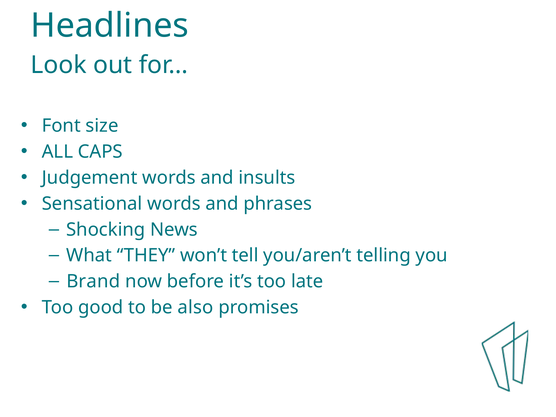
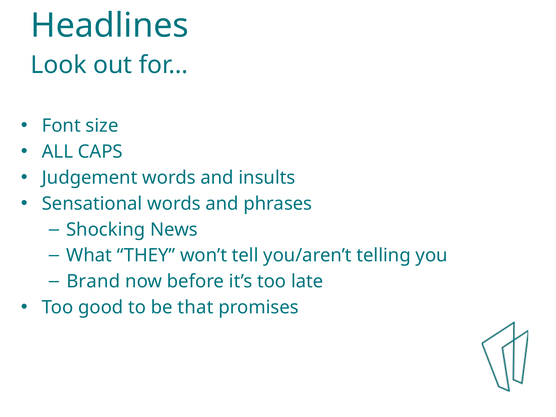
also: also -> that (196, 307)
